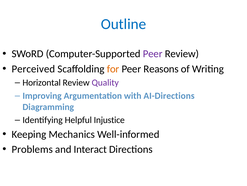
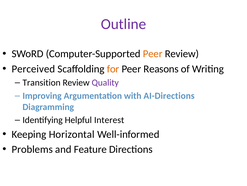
Outline colour: blue -> purple (123, 24)
Peer colour: purple -> orange (153, 54)
Horizontal: Horizontal -> Transition (42, 82)
Injustice: Injustice -> Interest (109, 120)
Mechanics: Mechanics -> Horizontal (72, 134)
Interact: Interact -> Feature (90, 149)
